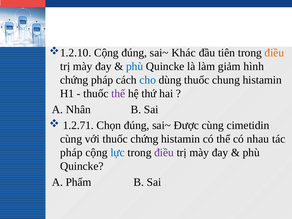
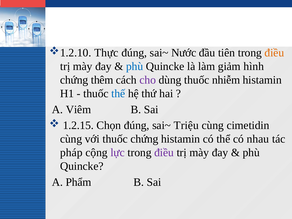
Cộng: Cộng -> Thực (106, 53)
Khác: Khác -> Nước (184, 53)
chứng pháp: pháp -> thêm (102, 80)
cho colour: blue -> purple (148, 80)
chung: chung -> nhiễm (226, 80)
thế colour: purple -> blue (118, 94)
Nhân: Nhân -> Viêm (78, 110)
1.2.71: 1.2.71 -> 1.2.15 (78, 125)
Được: Được -> Triệu (186, 125)
lực colour: blue -> purple (118, 153)
